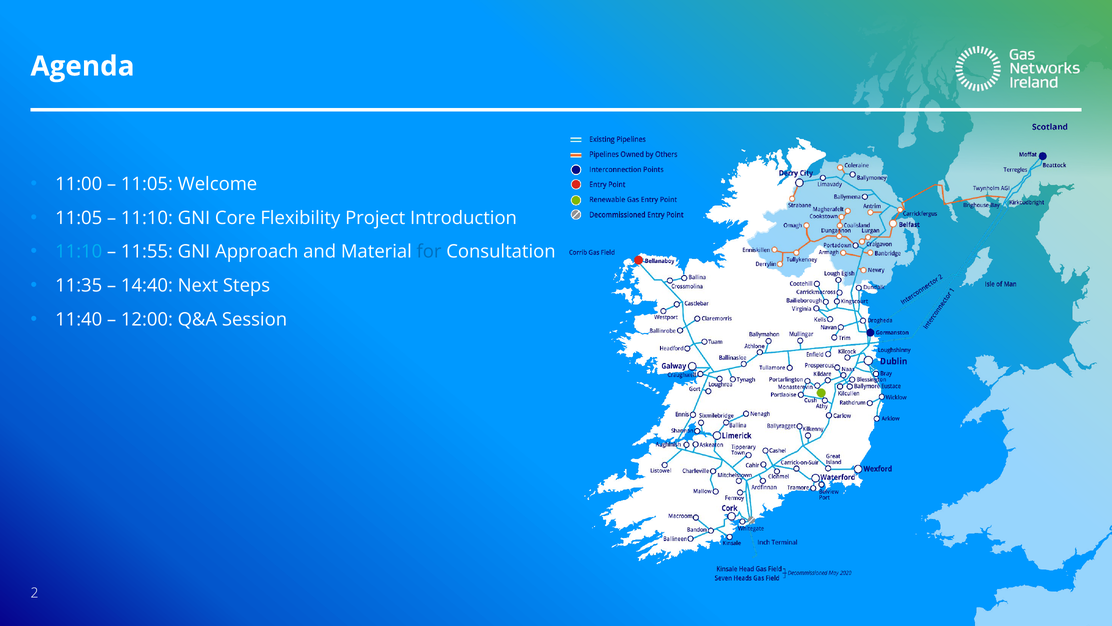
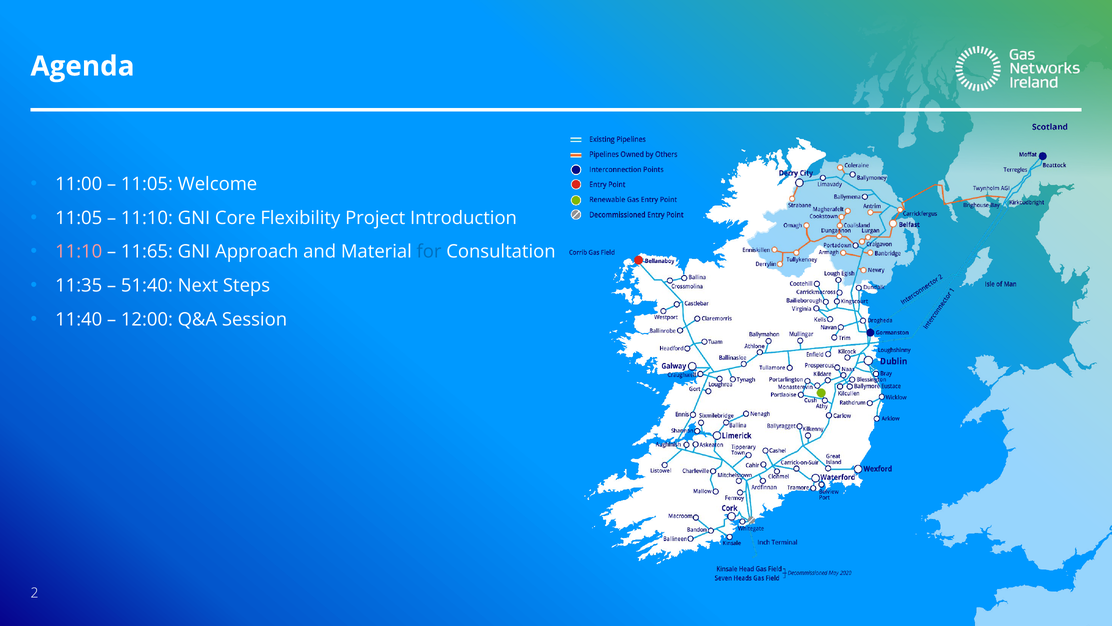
11:10 colour: light blue -> pink (79, 252)
11:55: 11:55 -> 11:65 (147, 252)
14:40: 14:40 -> 51:40 (147, 285)
